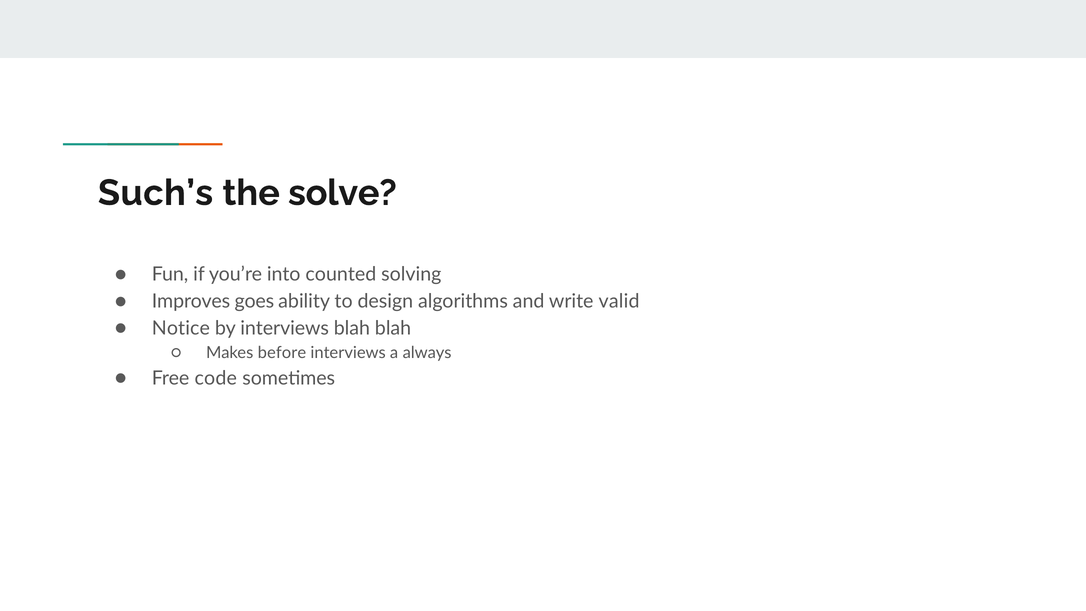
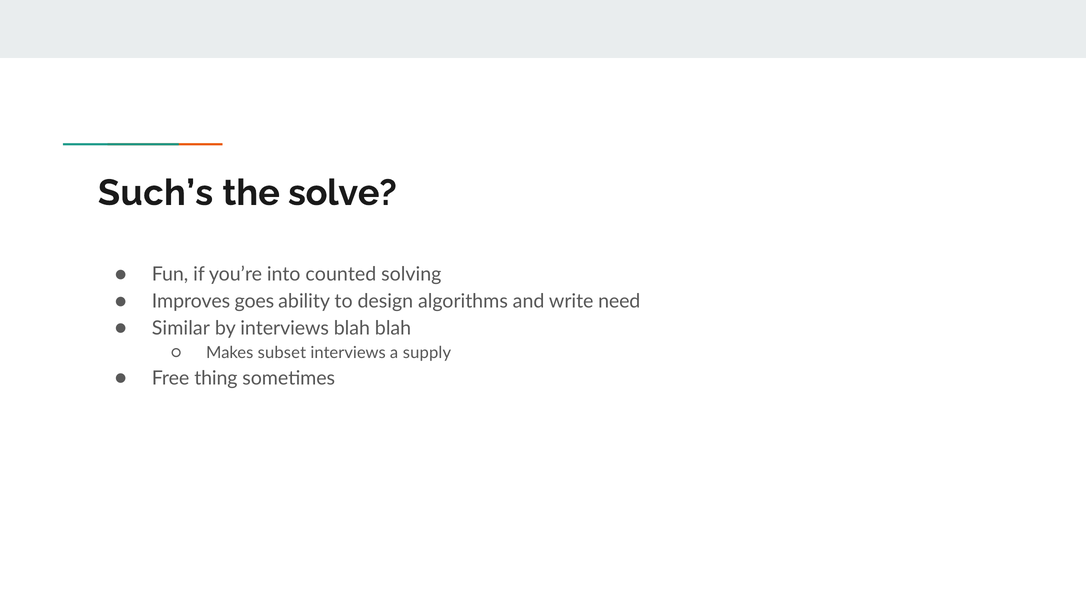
valid: valid -> need (619, 301)
Notice: Notice -> Similar (181, 328)
before: before -> subset (282, 353)
always: always -> supply (427, 353)
code: code -> thing (216, 378)
